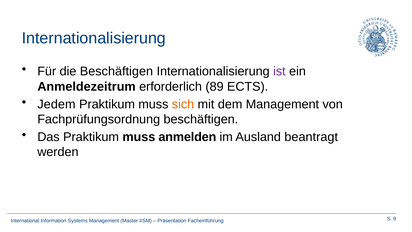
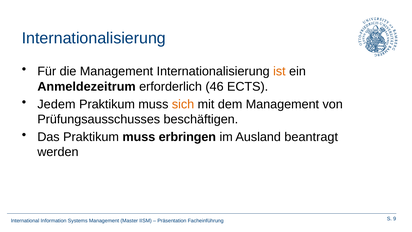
die Beschäftigen: Beschäftigen -> Management (116, 71)
ist colour: purple -> orange (279, 71)
89: 89 -> 46 (215, 87)
Fachprüfungsordnung: Fachprüfungsordnung -> Prüfungsausschusses (99, 119)
anmelden: anmelden -> erbringen (187, 137)
